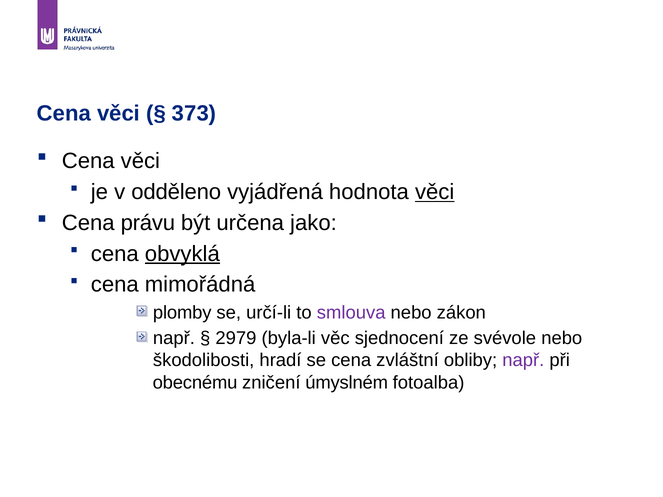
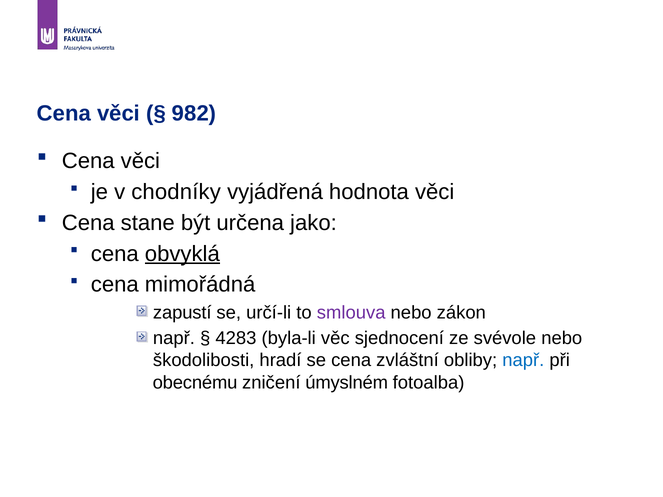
373: 373 -> 982 (194, 114)
odděleno: odděleno -> chodníky (176, 192)
věci underline: present -> none (435, 192)
právu: právu -> stane (148, 223)
plomby: plomby -> zapustí (182, 313)
2979: 2979 -> 4283 (236, 338)
např colour: purple -> blue (523, 361)
